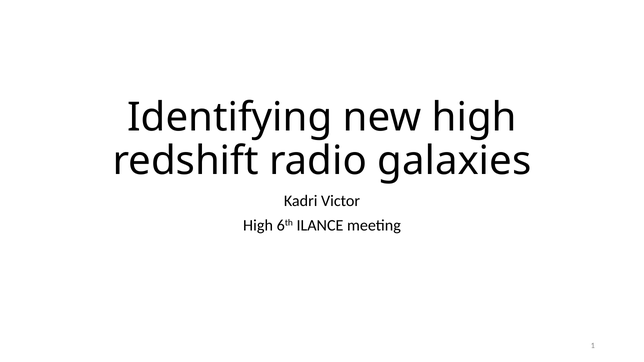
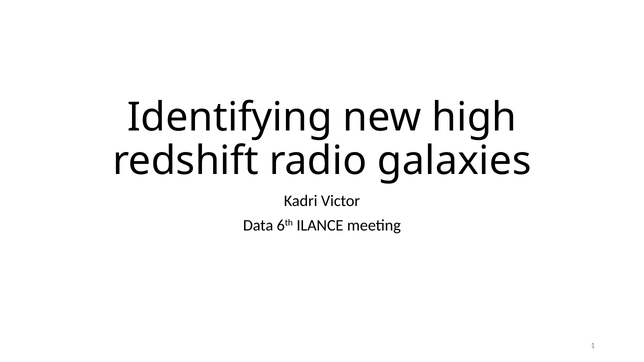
High: High -> Data (258, 225)
